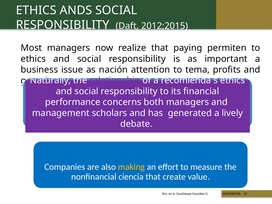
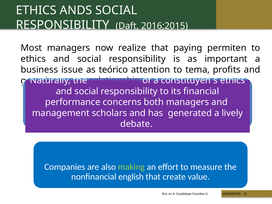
2012;2015: 2012;2015 -> 2016;2015 (165, 26)
nación: nación -> teórico (113, 70)
recomienda´s: recomienda´s -> constituyen´s (189, 80)
making colour: yellow -> light green (131, 167)
ciencia: ciencia -> english (131, 177)
